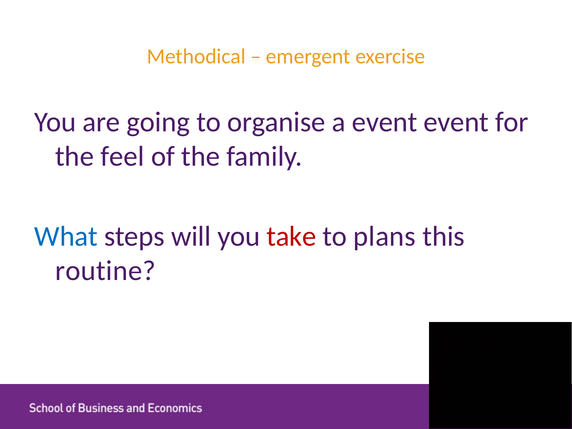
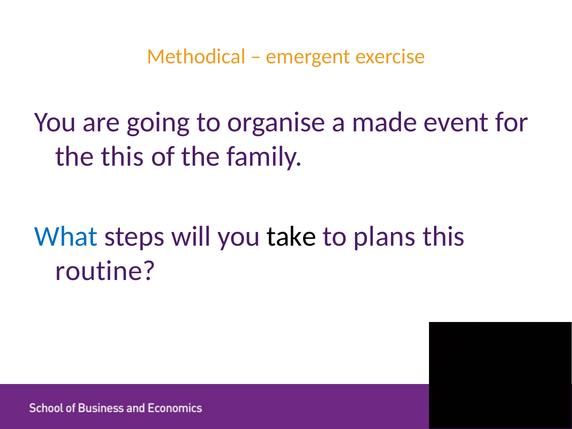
a event: event -> made (385, 122)
the feel: feel -> this (122, 156)
take colour: red -> black (291, 237)
